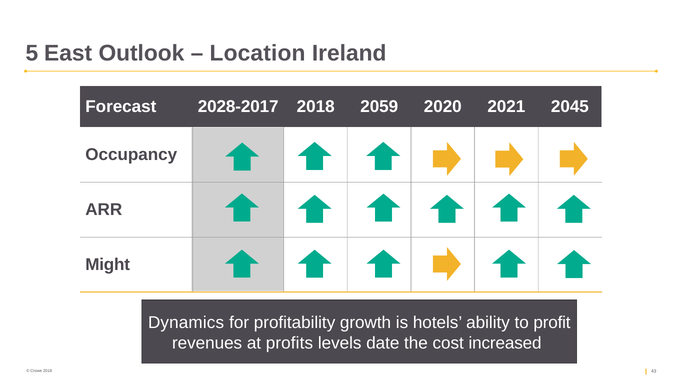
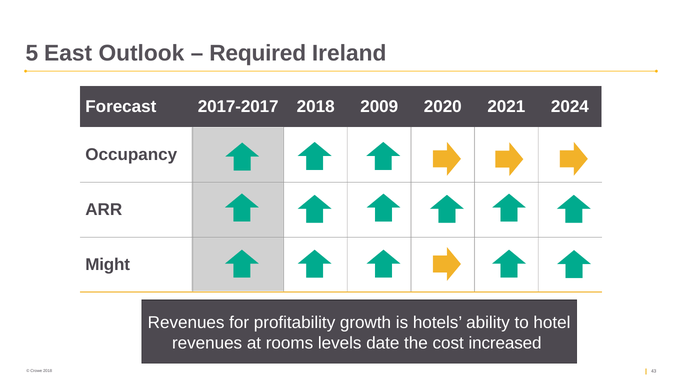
Location: Location -> Required (258, 53)
2028-2017: 2028-2017 -> 2017-2017 (238, 107)
2059: 2059 -> 2009 (379, 107)
2045: 2045 -> 2024 (570, 107)
Dynamics: Dynamics -> Revenues (186, 323)
profit: profit -> hotel (552, 323)
profits: profits -> rooms (290, 344)
